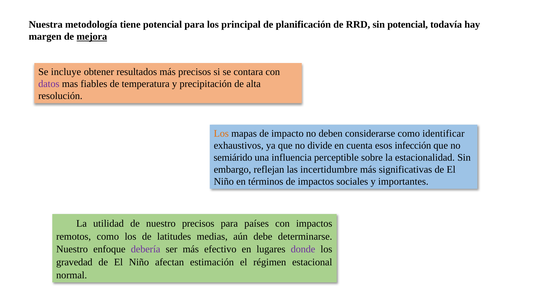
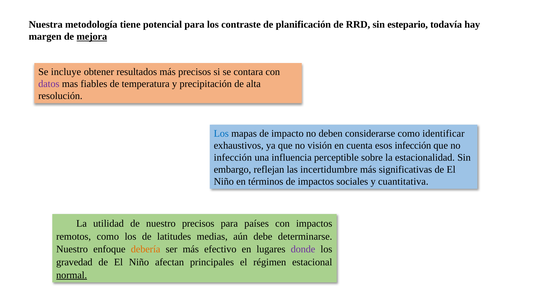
principal: principal -> contraste (241, 25)
sin potencial: potencial -> estepario (408, 25)
Los colour: orange -> blue (221, 133)
divide: divide -> visión (320, 145)
semiárido: semiárido -> infección (233, 157)
importantes: importantes -> cuantitativa (403, 182)
debería colour: purple -> orange (146, 249)
estimación: estimación -> principales (212, 262)
normal underline: none -> present (72, 275)
